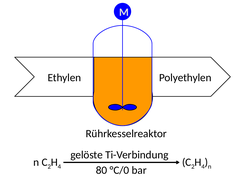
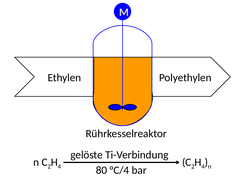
°C/0: °C/0 -> °C/4 (119, 170)
